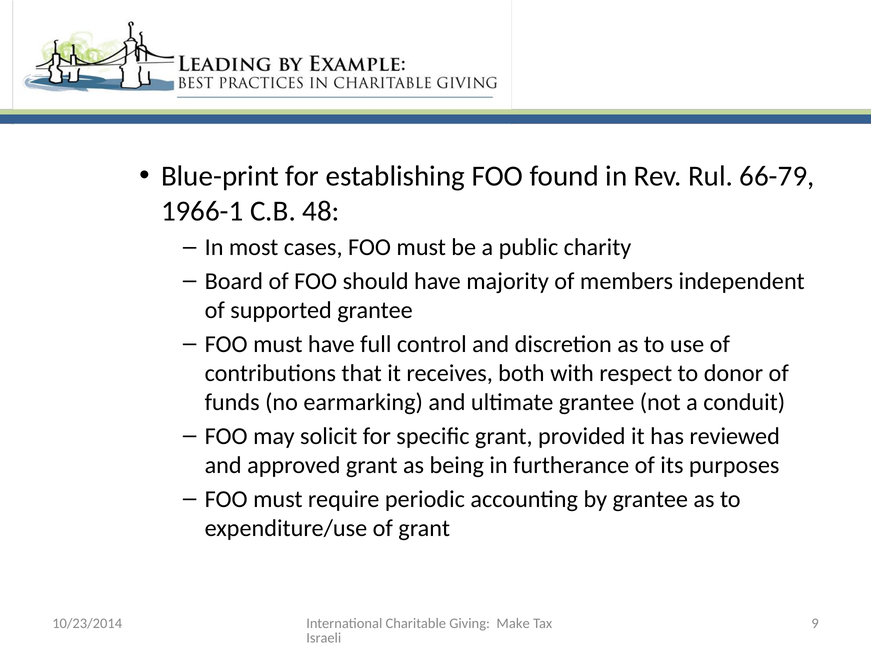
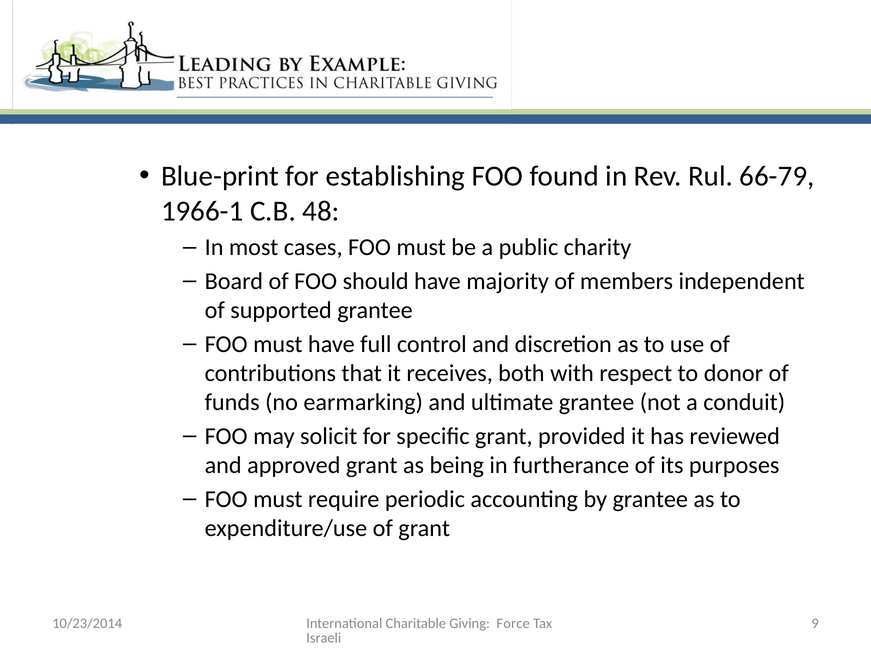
Make: Make -> Force (513, 624)
